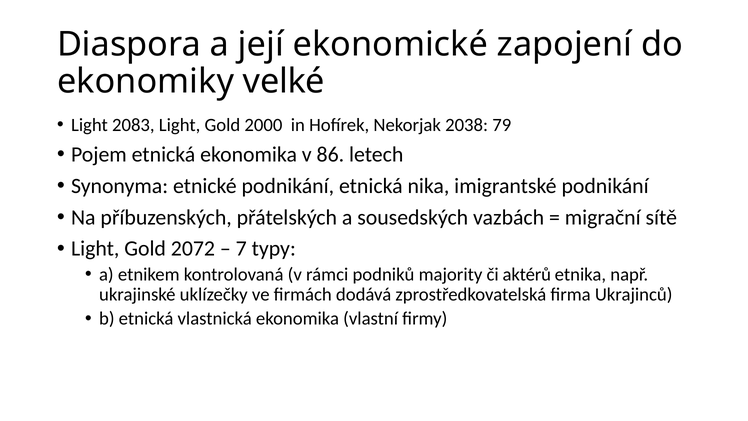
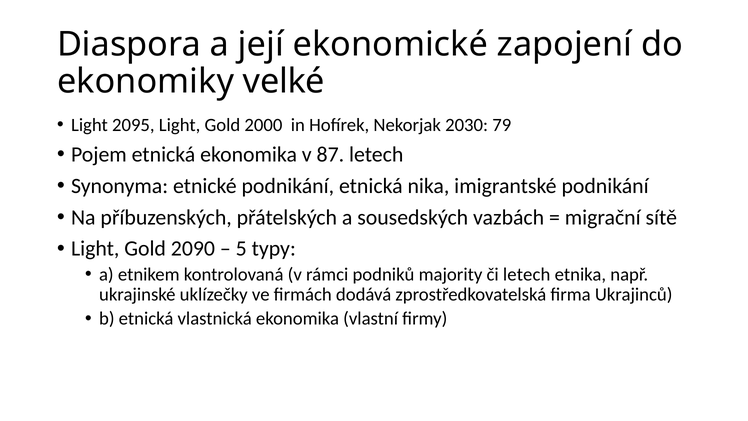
2083: 2083 -> 2095 (133, 125)
2038: 2038 -> 2030 (467, 125)
86: 86 -> 87 (330, 154)
2072: 2072 -> 2090 (193, 249)
7: 7 -> 5 (241, 249)
či aktérů: aktérů -> letech (527, 274)
